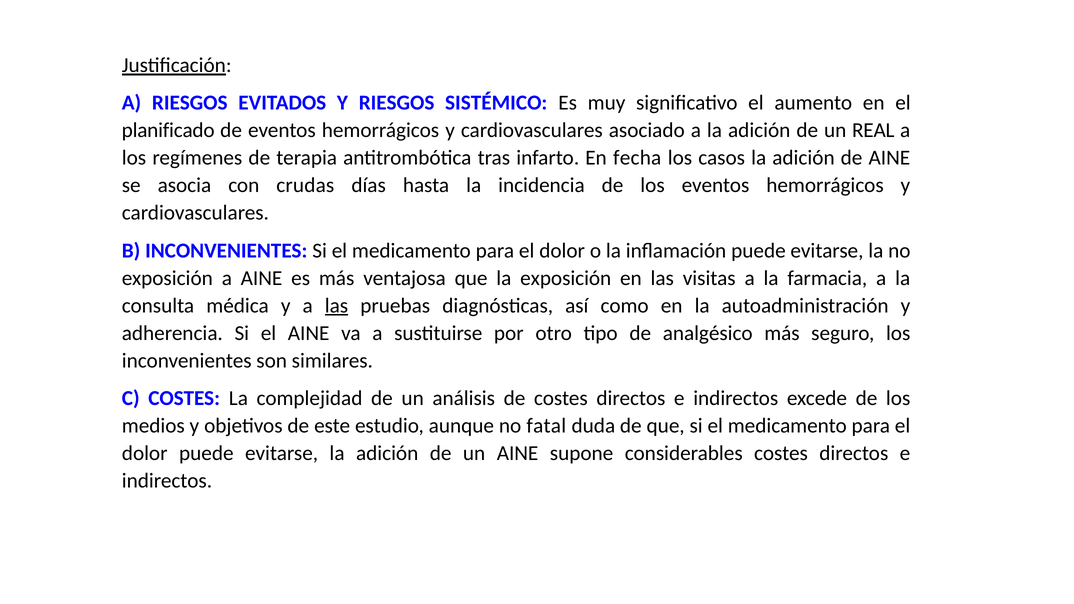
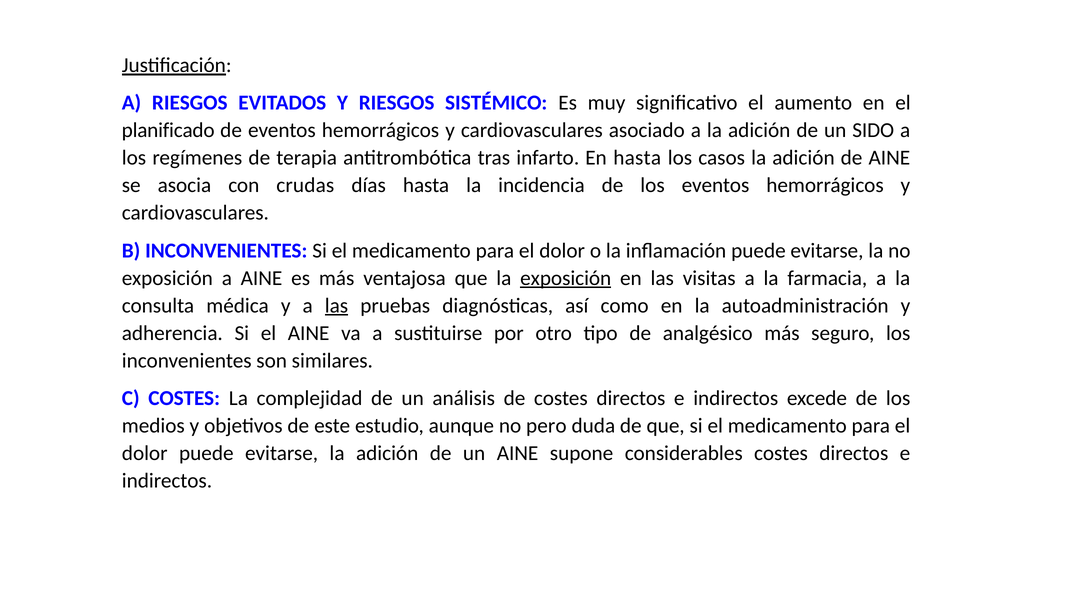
REAL: REAL -> SIDO (873, 130)
En fecha: fecha -> hasta (637, 158)
exposición underline: none -> present (566, 278)
fatal: fatal -> pero (546, 426)
